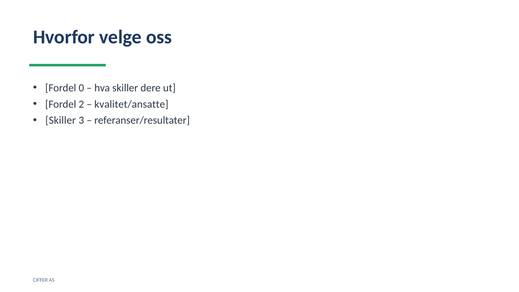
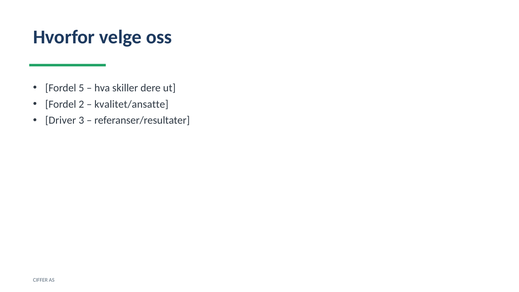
0: 0 -> 5 (81, 88)
Skiller: Skiller -> Driver (61, 120)
